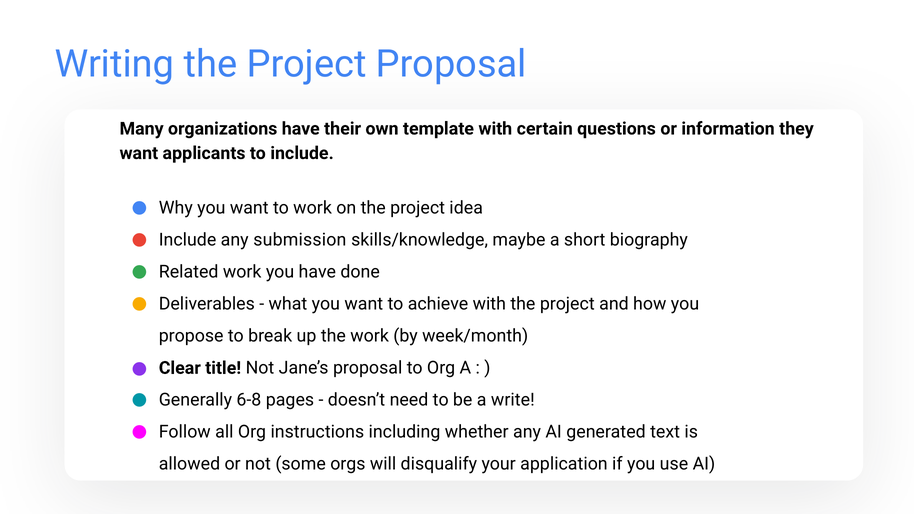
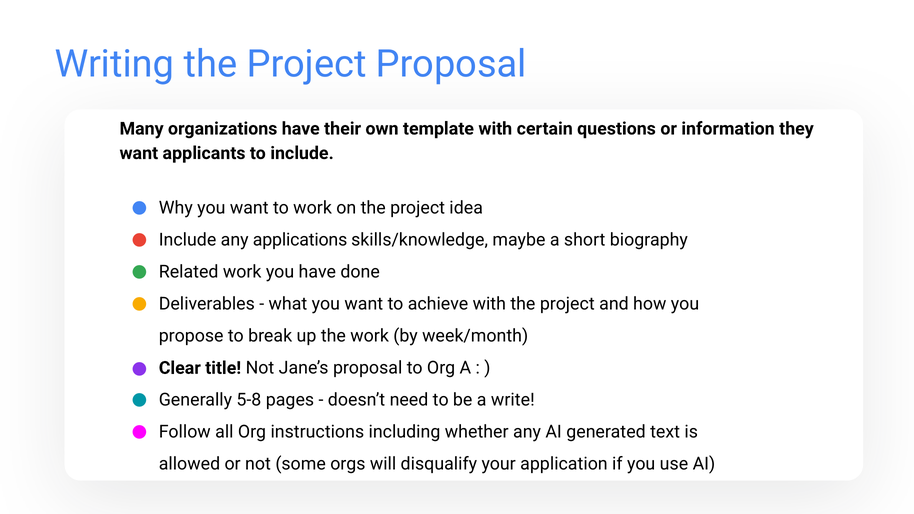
submission: submission -> applications (300, 240)
6-8: 6-8 -> 5-8 (249, 400)
